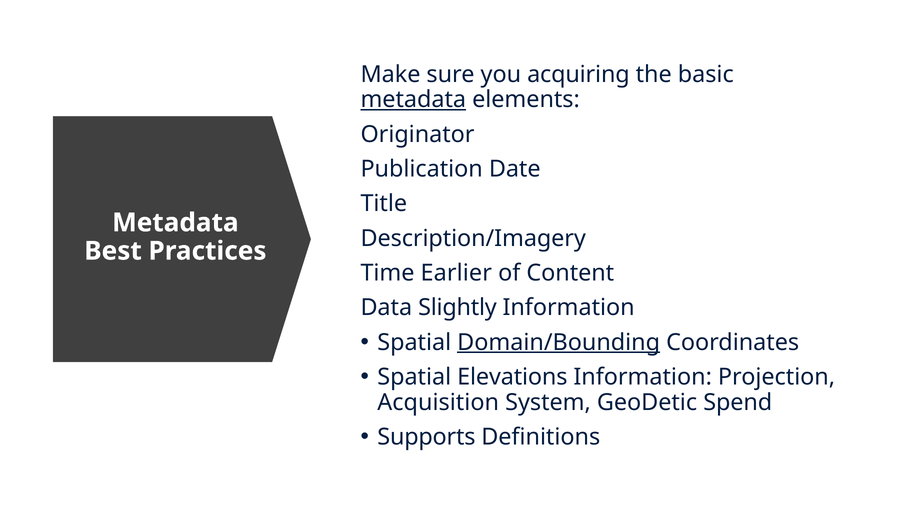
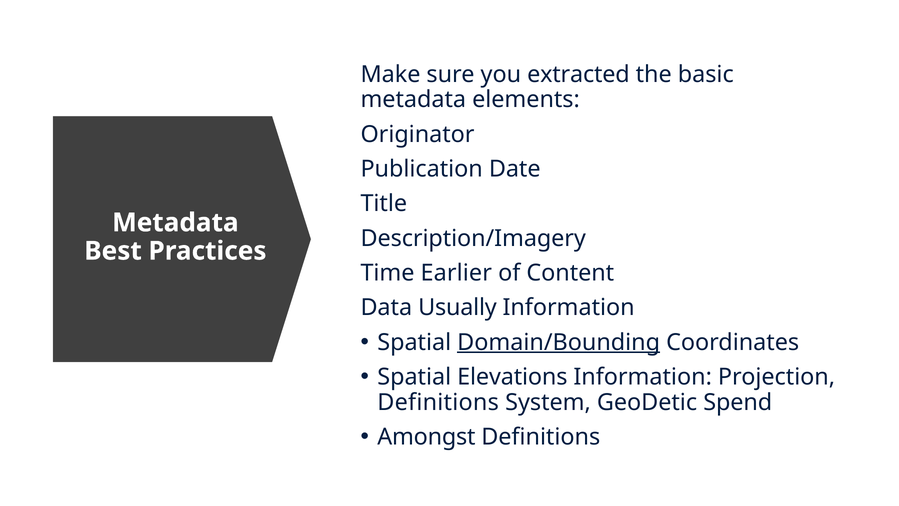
acquiring: acquiring -> extracted (578, 74)
metadata underline: present -> none (413, 100)
Slightly: Slightly -> Usually (457, 307)
Acquisition: Acquisition -> Definitions (438, 402)
Supports: Supports -> Amongst (426, 437)
